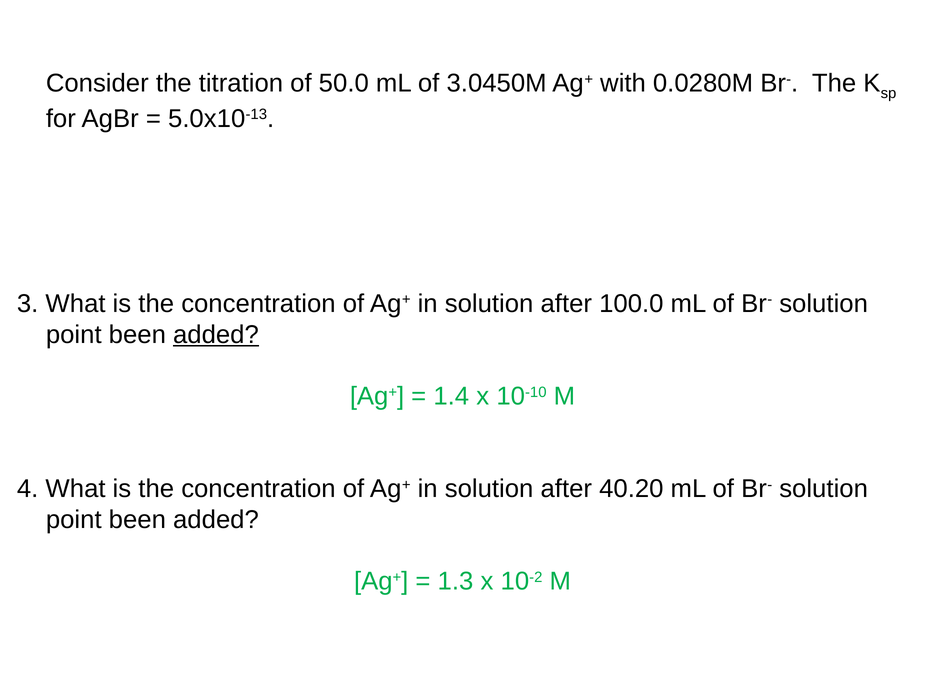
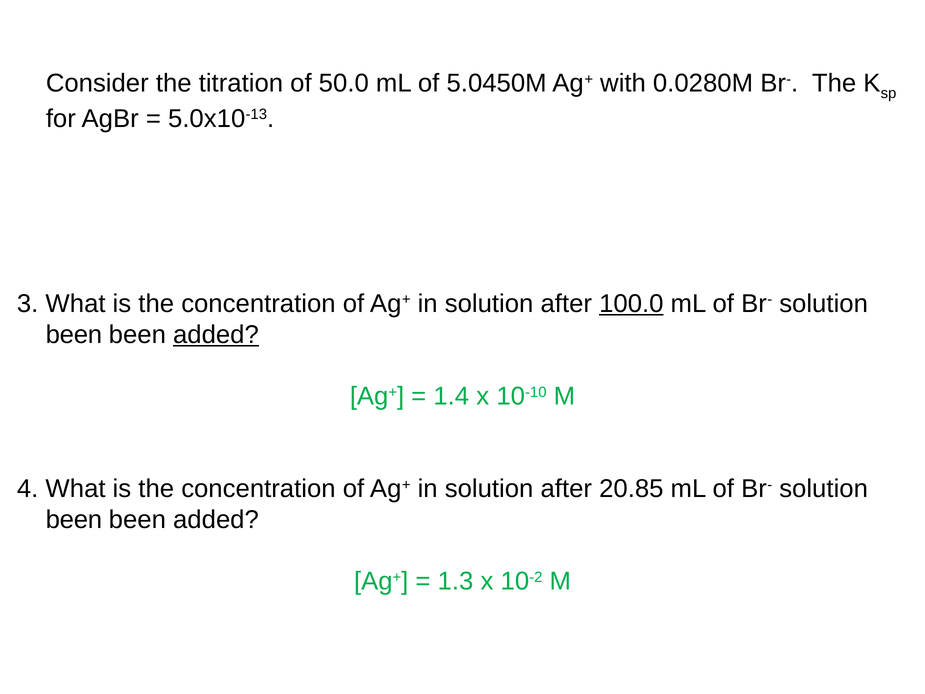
3.0450M: 3.0450M -> 5.0450M (497, 83)
100.0 underline: none -> present (631, 304)
point: point -> been (74, 334)
40.20: 40.20 -> 20.85 (631, 489)
point: point -> been (74, 520)
